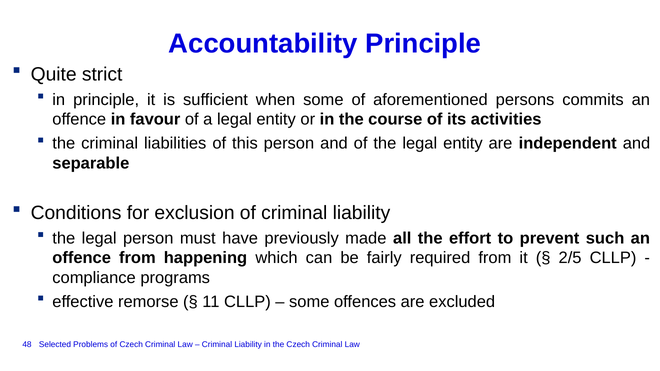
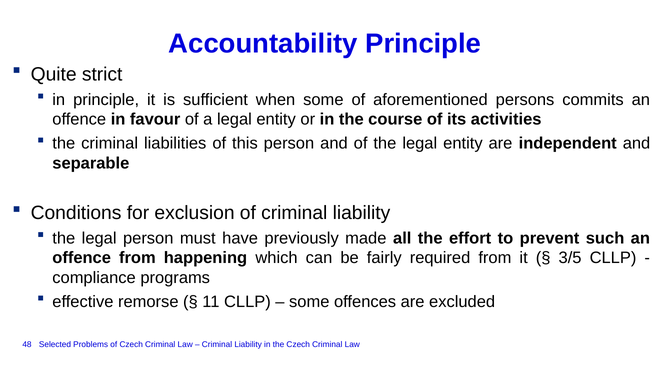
2/5: 2/5 -> 3/5 (570, 258)
